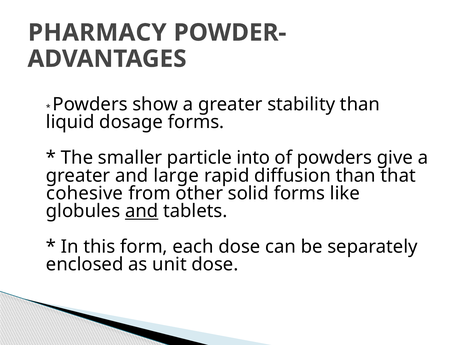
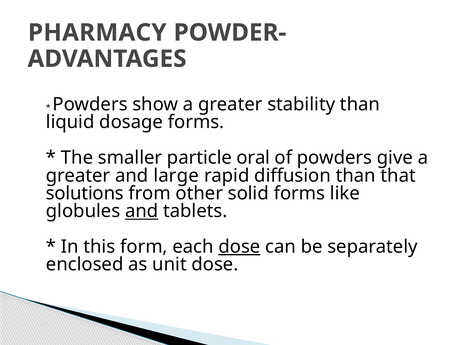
into: into -> oral (253, 158)
cohesive: cohesive -> solutions (85, 193)
dose underline: none -> present (239, 247)
